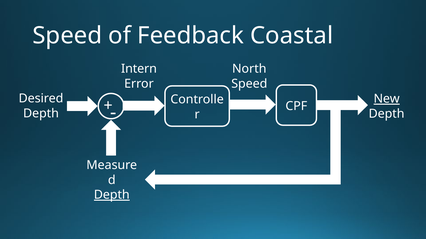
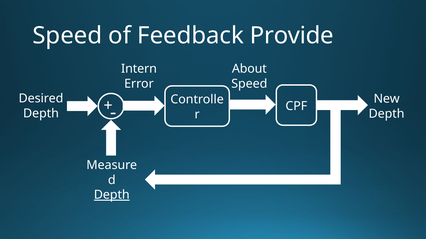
Coastal: Coastal -> Provide (292, 36)
North: North -> About (249, 69)
New underline: present -> none (387, 99)
